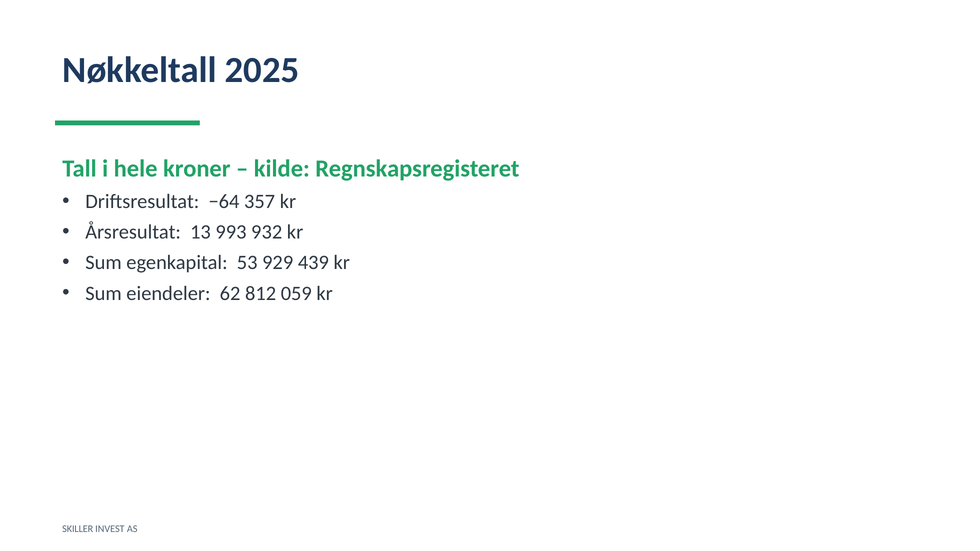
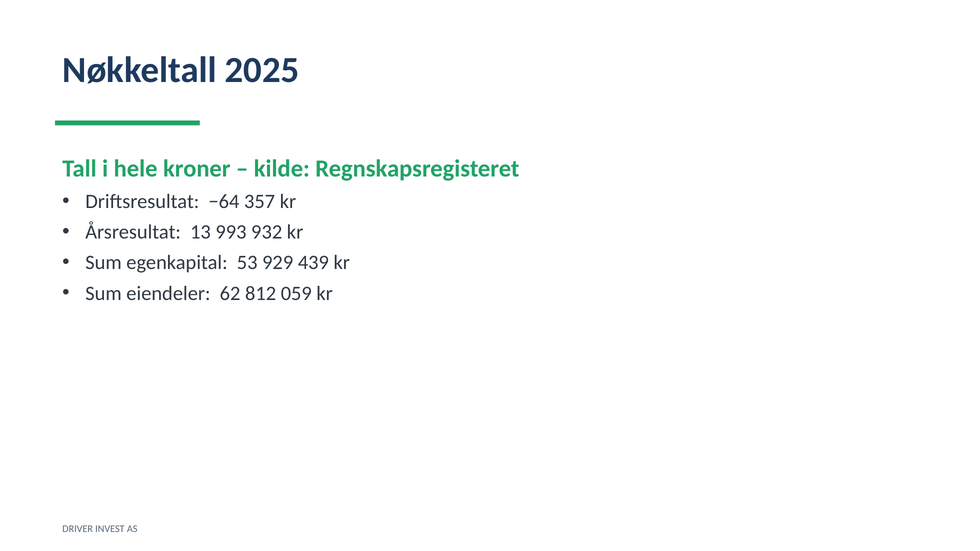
SKILLER: SKILLER -> DRIVER (78, 529)
